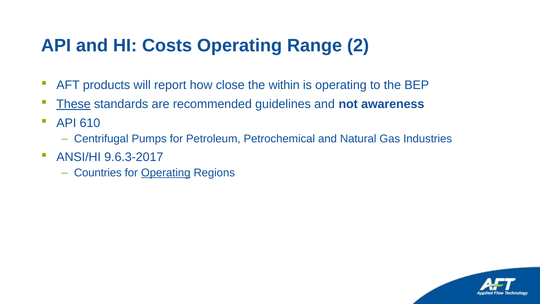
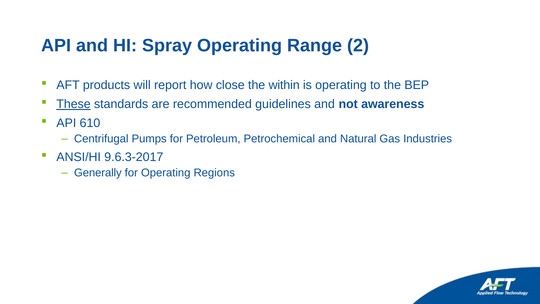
Costs: Costs -> Spray (167, 45)
Countries: Countries -> Generally (98, 173)
Operating underline: present -> none (166, 173)
